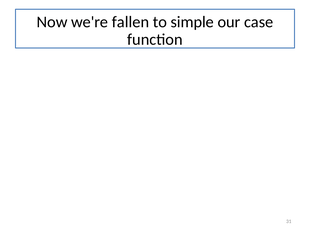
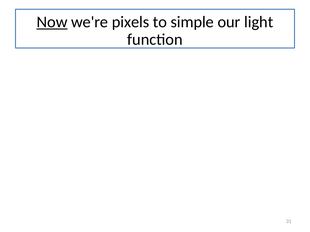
Now underline: none -> present (52, 22)
fallen: fallen -> pixels (131, 22)
case: case -> light (259, 22)
